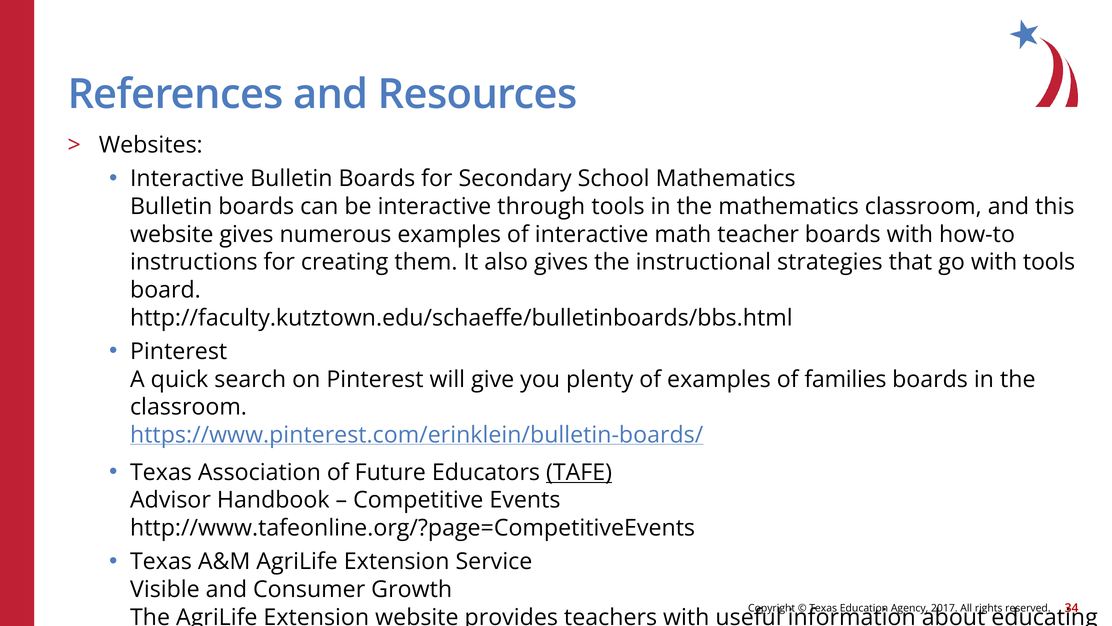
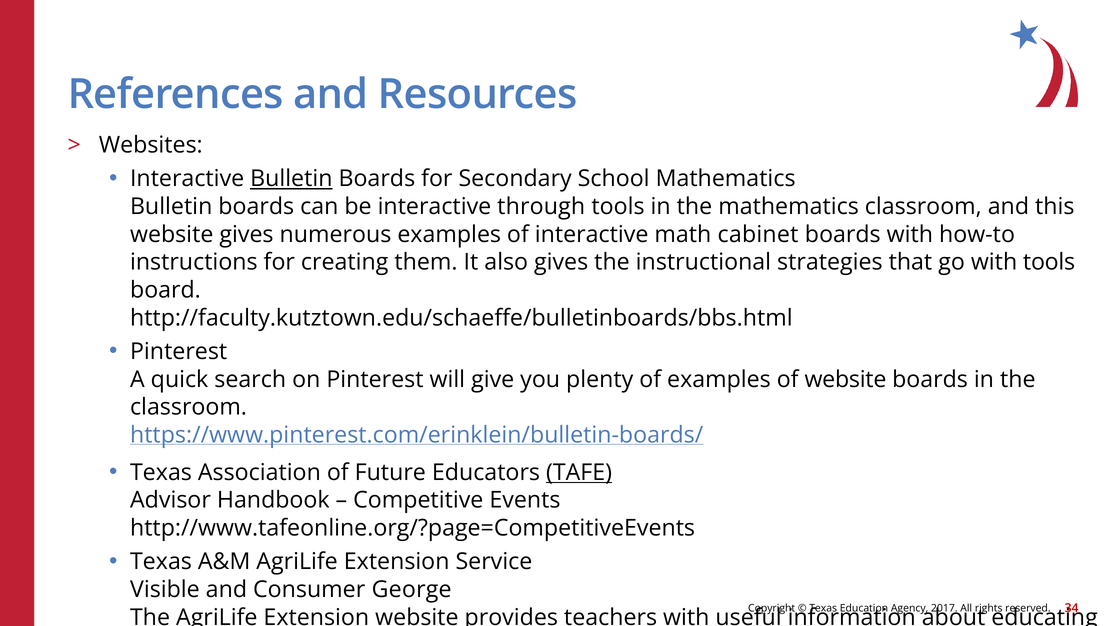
Bulletin underline: none -> present (291, 179)
teacher: teacher -> cabinet (758, 234)
of families: families -> website (845, 379)
Growth: Growth -> George (412, 589)
